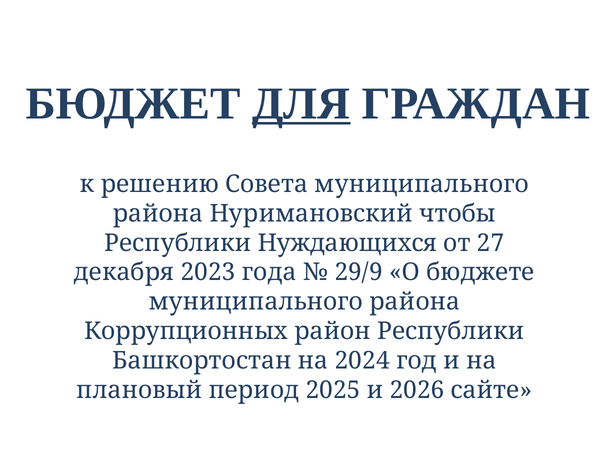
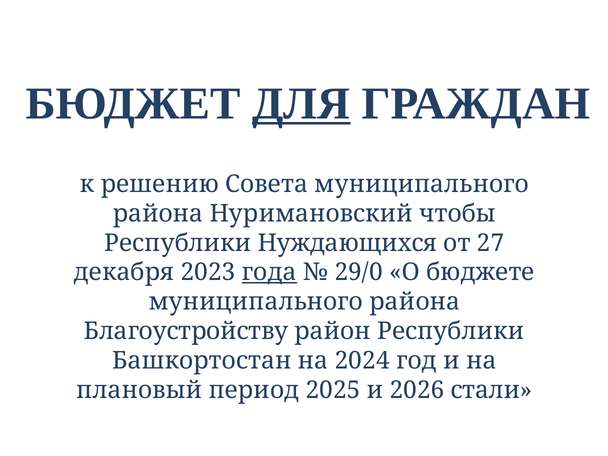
года underline: none -> present (269, 272)
29/9: 29/9 -> 29/0 (359, 272)
Коррупционных: Коррупционных -> Благоустройству (186, 331)
сайте: сайте -> стали (492, 390)
